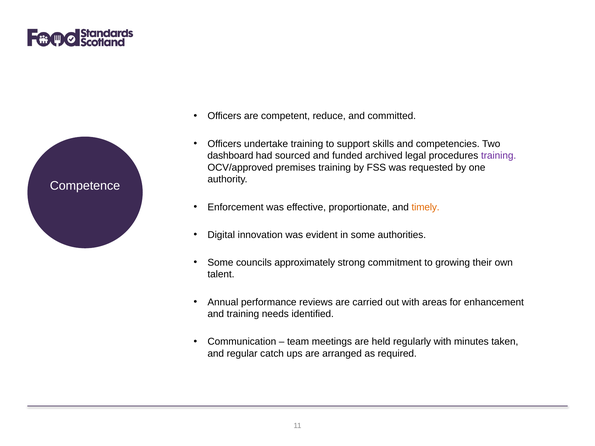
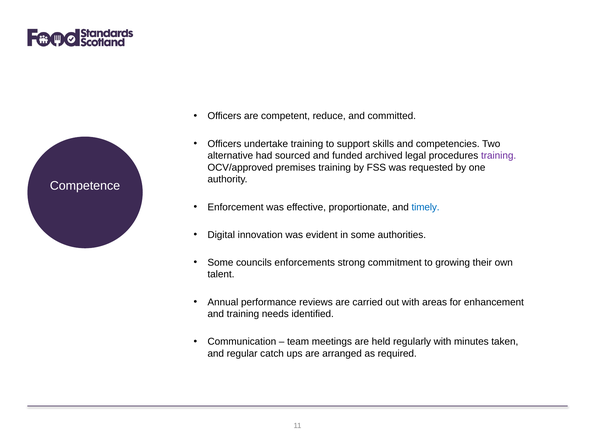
dashboard: dashboard -> alternative (230, 156)
timely colour: orange -> blue (426, 207)
approximately: approximately -> enforcements (305, 263)
